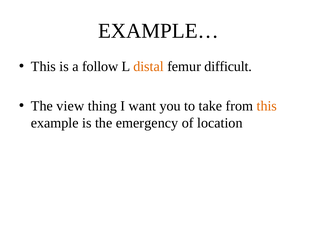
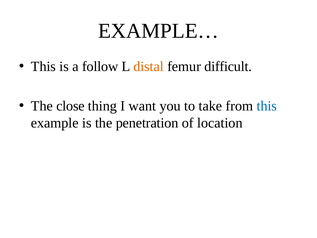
view: view -> close (70, 106)
this colour: orange -> blue (267, 106)
emergency: emergency -> penetration (147, 123)
